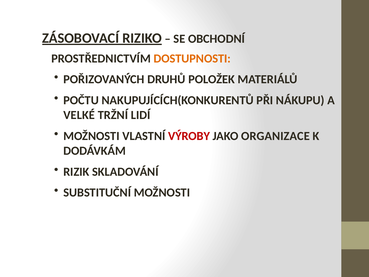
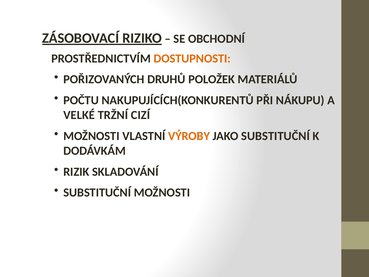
LIDÍ: LIDÍ -> CIZÍ (141, 115)
VÝROBY colour: red -> orange (189, 136)
JAKO ORGANIZACE: ORGANIZACE -> SUBSTITUČNÍ (276, 136)
